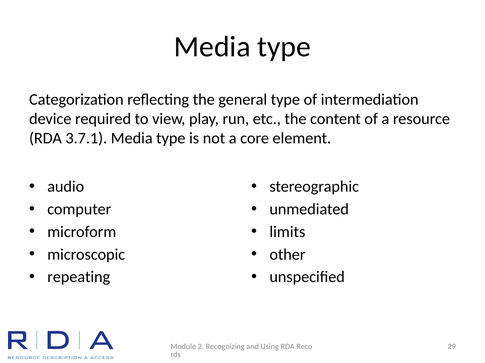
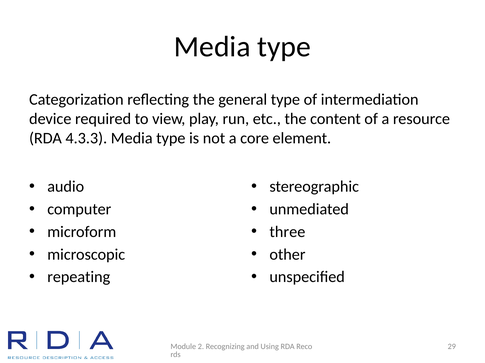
3.7.1: 3.7.1 -> 4.3.3 (86, 139)
limits: limits -> three (287, 232)
